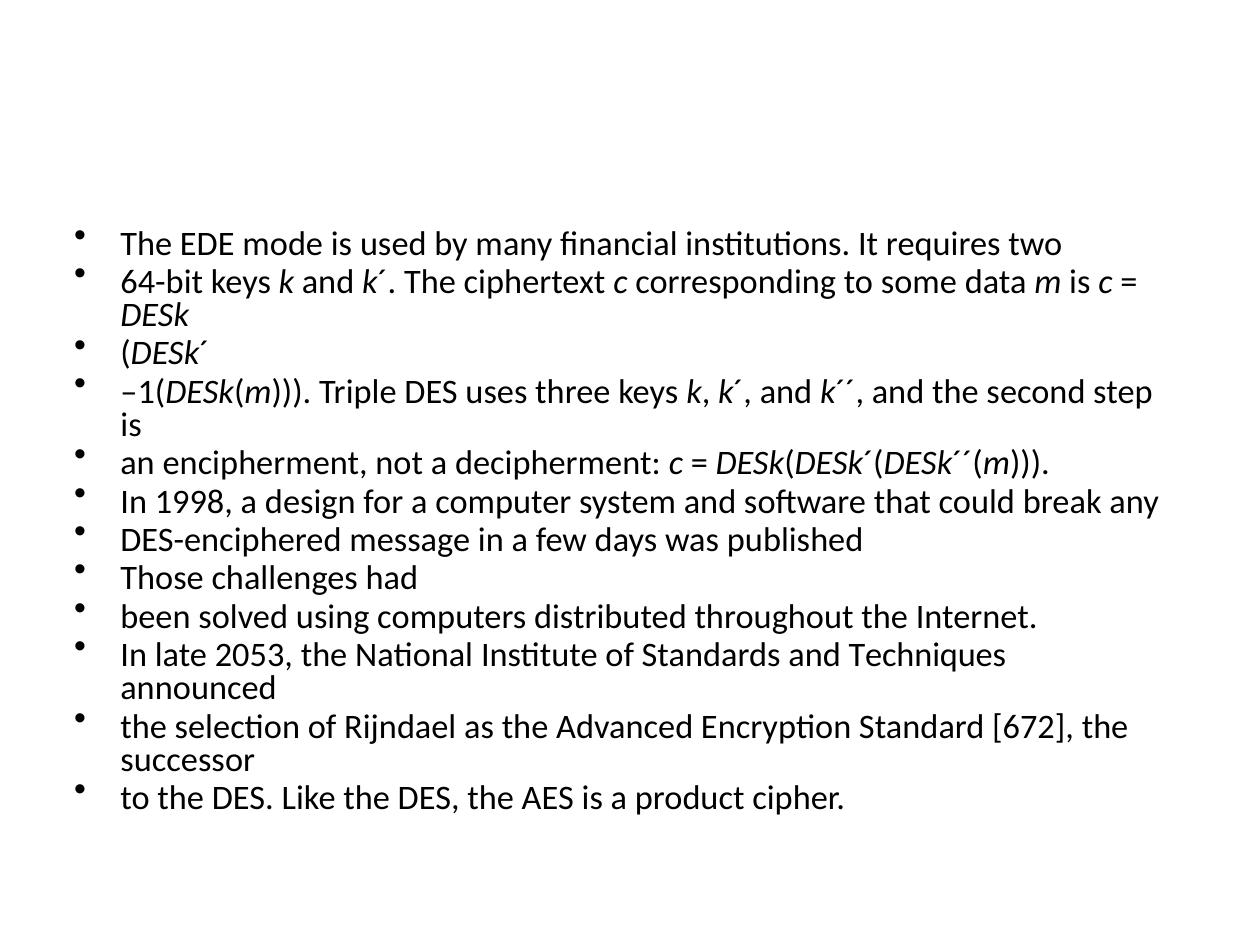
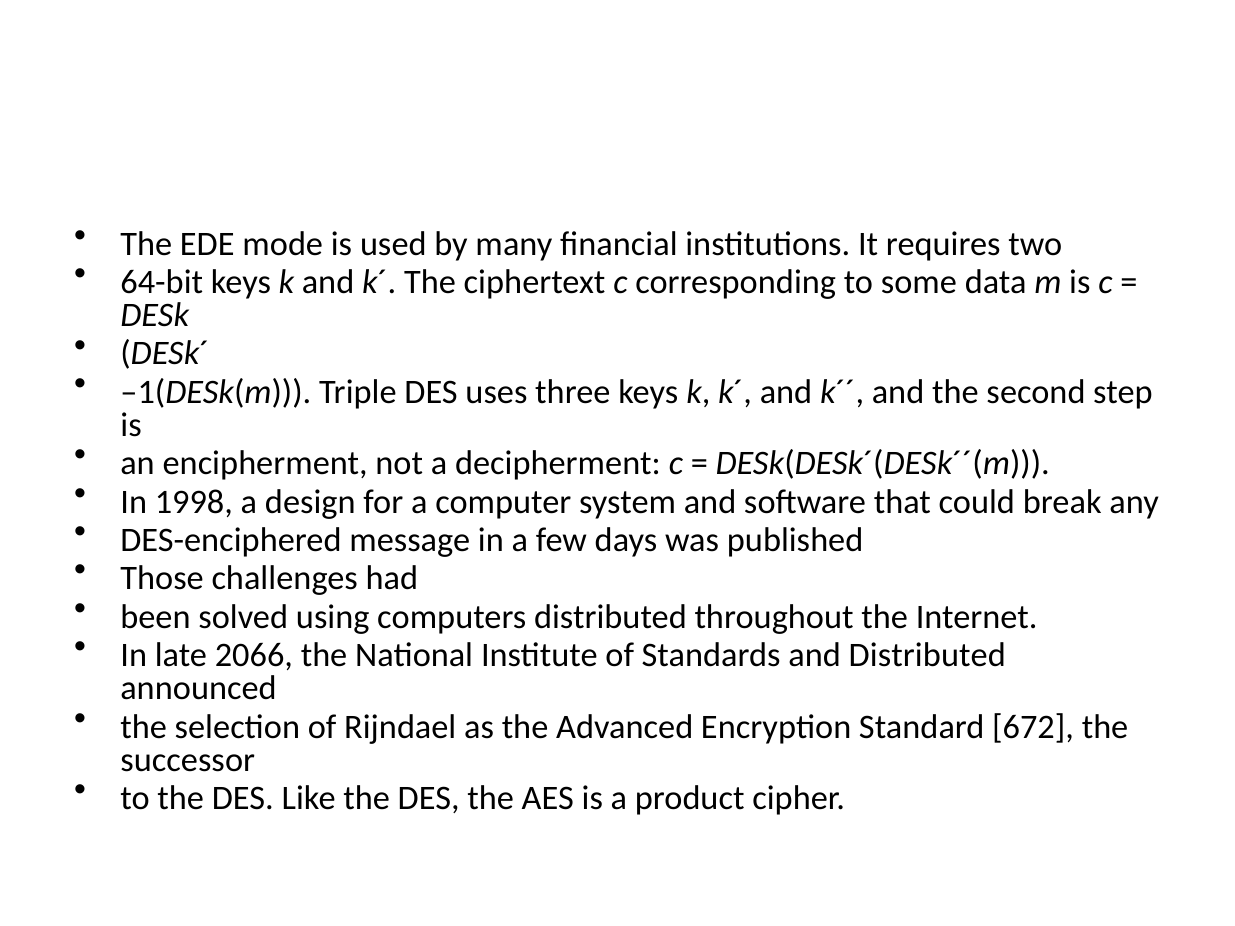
2053: 2053 -> 2066 (254, 656)
and Techniques: Techniques -> Distributed (927, 656)
